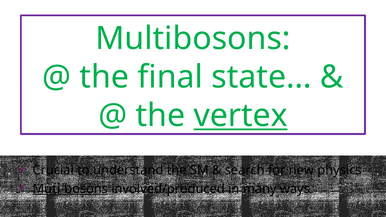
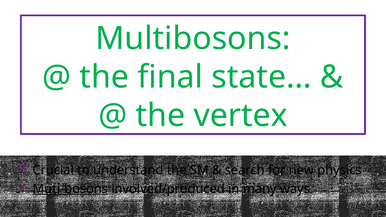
vertex underline: present -> none (241, 116)
